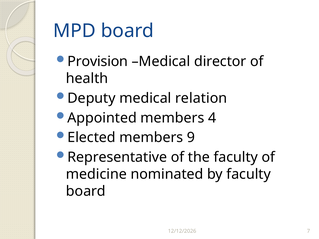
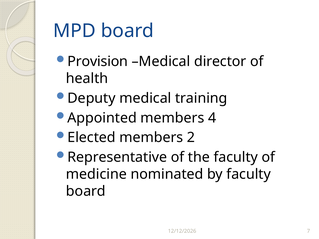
relation: relation -> training (201, 98)
9: 9 -> 2 (191, 138)
